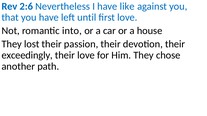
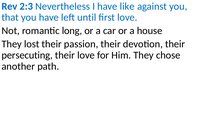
2:6: 2:6 -> 2:3 (26, 6)
into: into -> long (72, 31)
exceedingly: exceedingly -> persecuting (27, 55)
